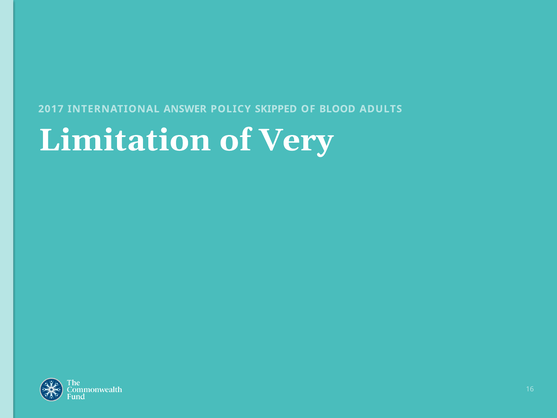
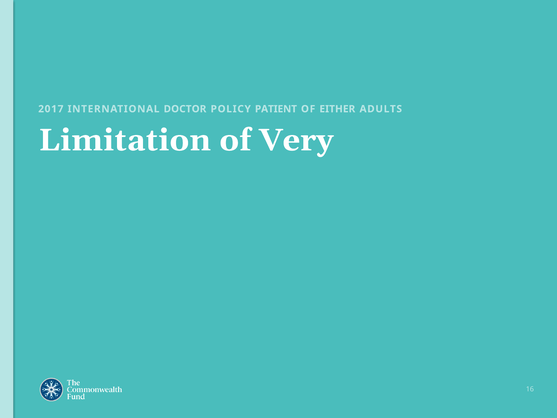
ANSWER: ANSWER -> DOCTOR (185, 109)
SKIPPED: SKIPPED -> PATIENT (276, 109)
BLOOD: BLOOD -> EITHER (337, 109)
